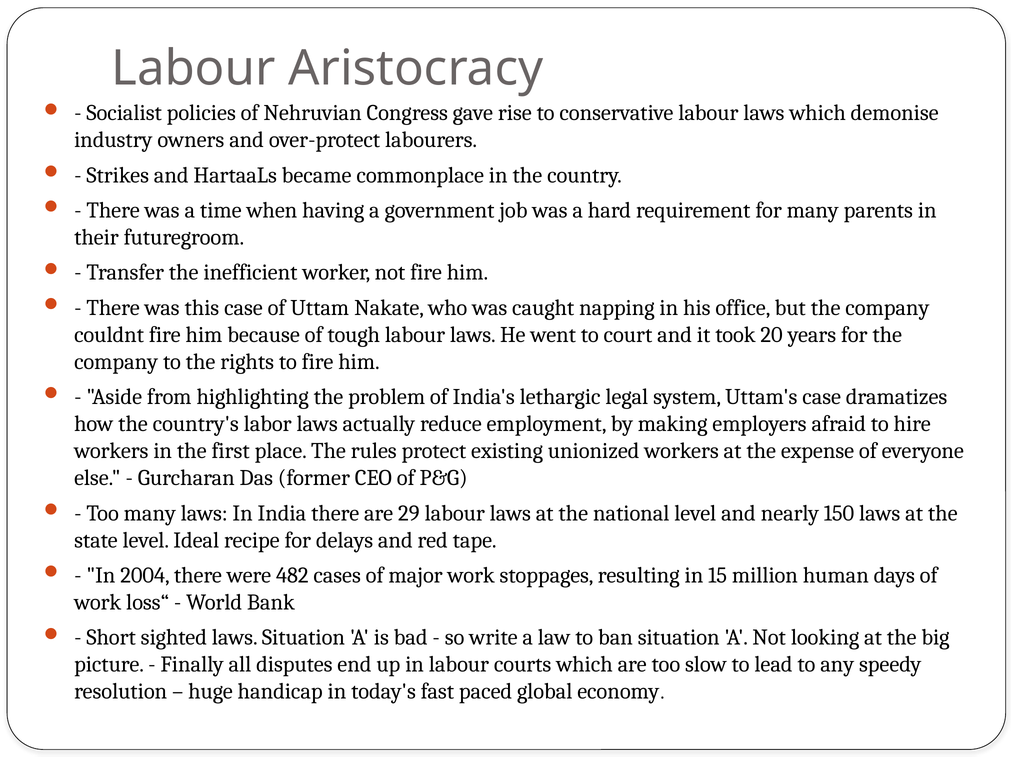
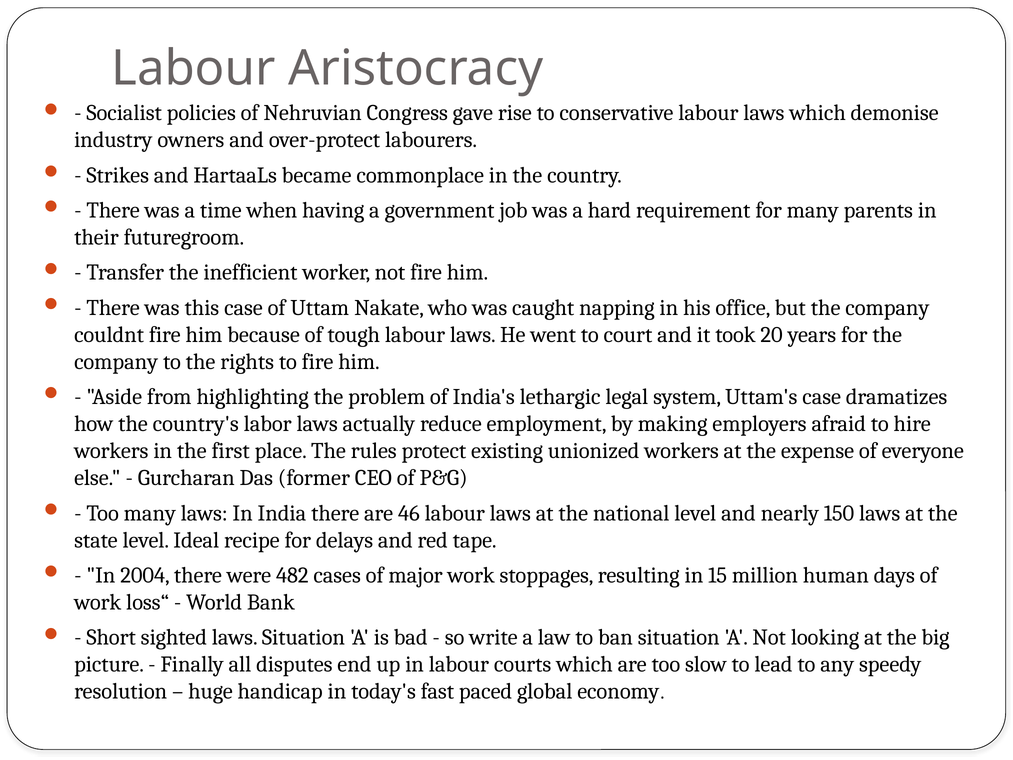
29: 29 -> 46 (409, 513)
